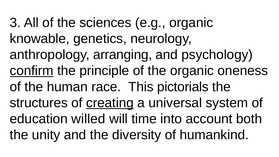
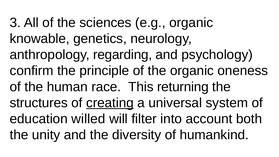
arranging: arranging -> regarding (123, 55)
confirm underline: present -> none (32, 71)
pictorials: pictorials -> returning (183, 87)
time: time -> filter (144, 119)
